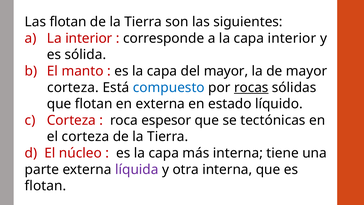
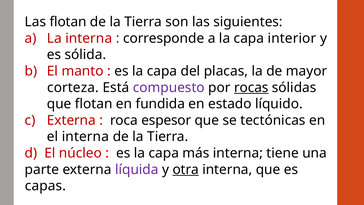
La interior: interior -> interna (89, 38)
del mayor: mayor -> placas (226, 71)
compuesto colour: blue -> purple (169, 87)
en externa: externa -> fundida (160, 104)
Corteza: Corteza -> Externa (71, 120)
el corteza: corteza -> interna (85, 137)
otra underline: none -> present (186, 169)
flotan: flotan -> capas (45, 186)
